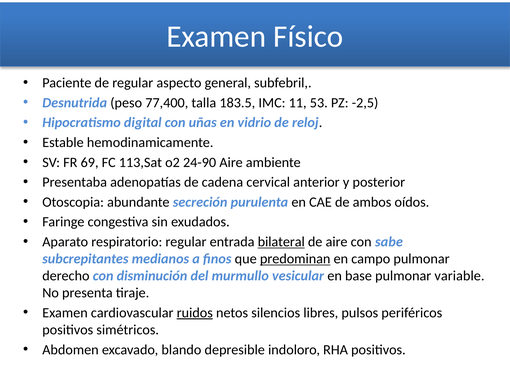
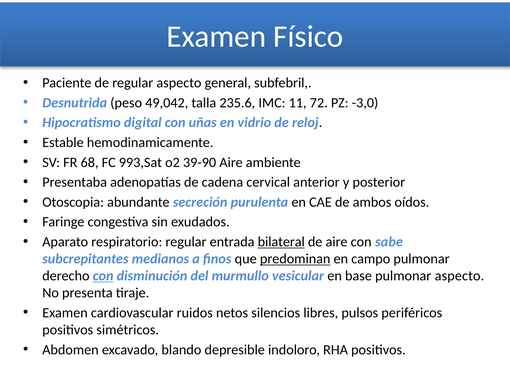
77,400: 77,400 -> 49,042 (167, 103)
183.5: 183.5 -> 235.6 (237, 103)
53: 53 -> 72 (319, 103)
-2,5: -2,5 -> -3,0 (365, 103)
69: 69 -> 68 (90, 162)
113,Sat: 113,Sat -> 993,Sat (140, 162)
24-90: 24-90 -> 39-90 (200, 162)
con underline: none -> present (103, 276)
pulmonar variable: variable -> aspecto (459, 276)
ruidos underline: present -> none (195, 312)
